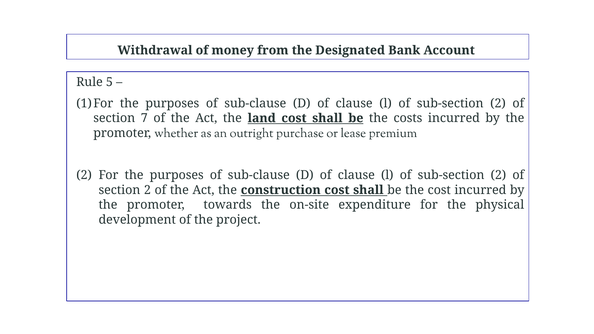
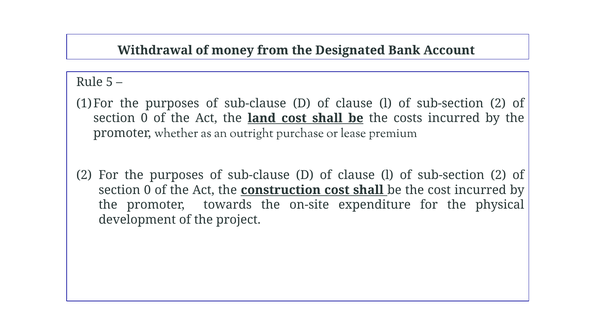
7: 7 -> 0 (144, 118)
2: 2 -> 0 (147, 190)
